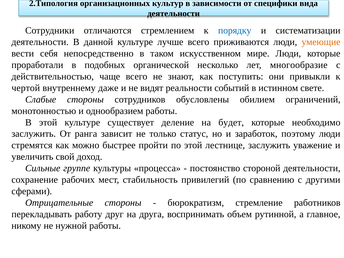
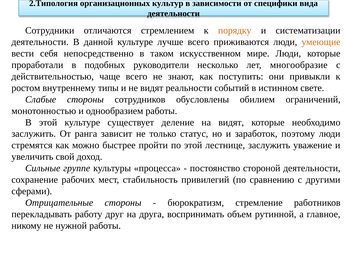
порядку colour: blue -> orange (235, 31)
органической: органической -> руководители (161, 65)
чертой: чертой -> ростом (26, 88)
даже: даже -> типы (108, 88)
на будет: будет -> видят (231, 122)
